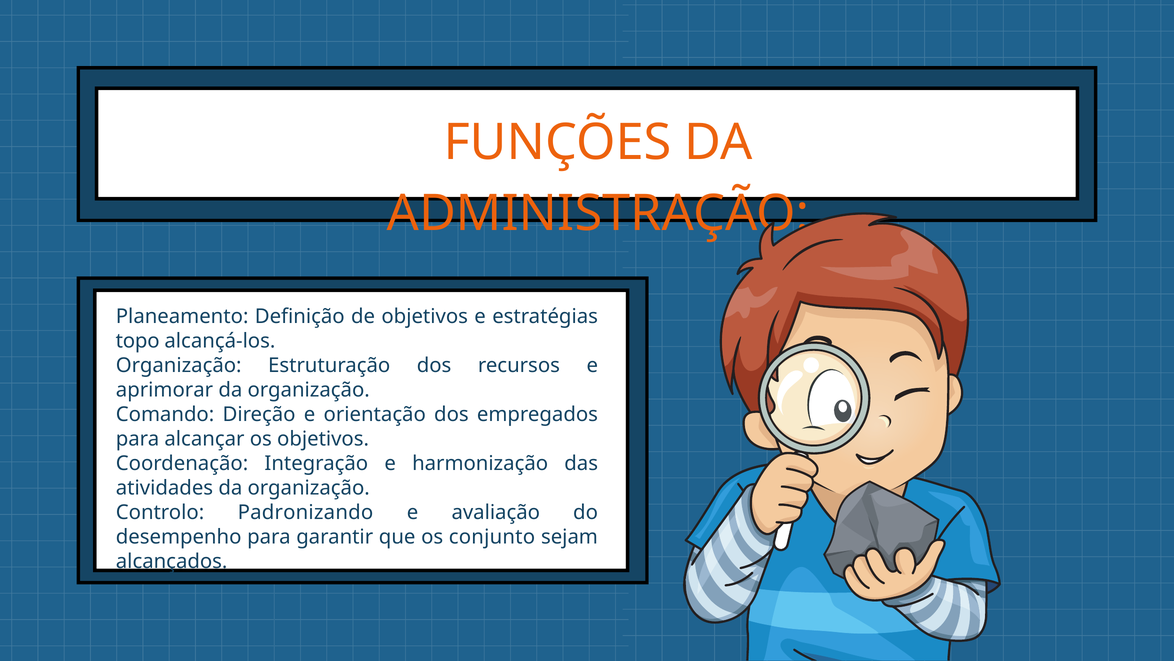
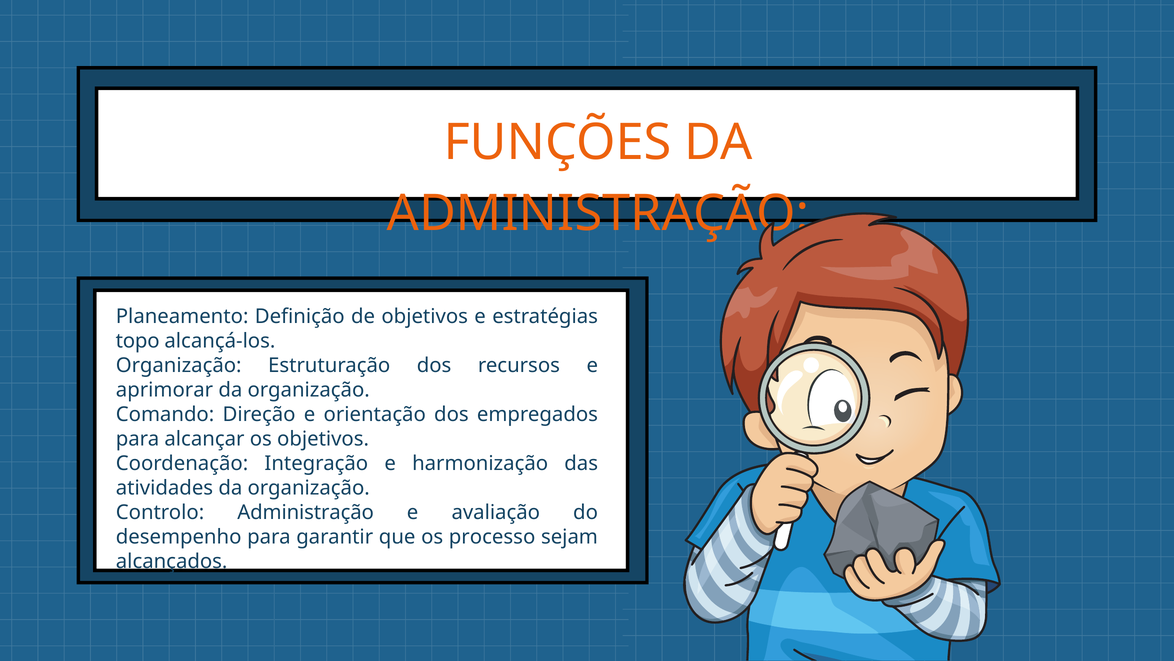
Controlo Padronizando: Padronizando -> Administração (306, 512)
conjunto: conjunto -> processo (492, 536)
